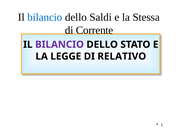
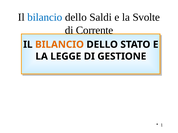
Stessa: Stessa -> Svolte (146, 17)
BILANCIO colour: purple -> orange (60, 45)
RELATIVO: RELATIVO -> GESTIONE (122, 57)
